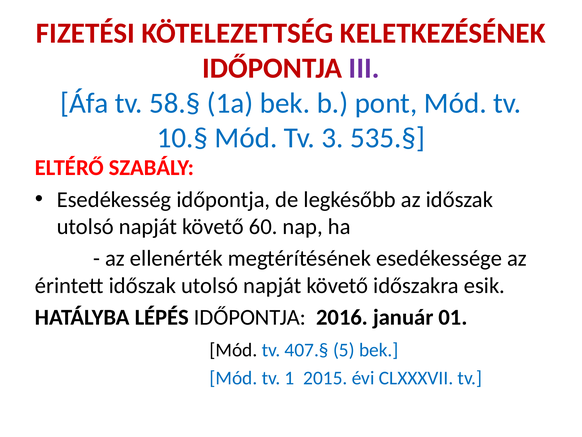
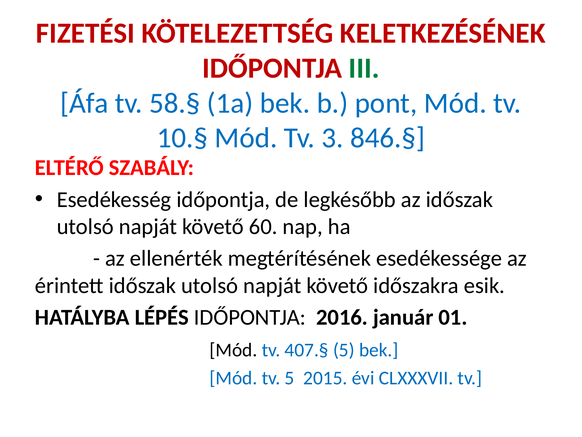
III colour: purple -> green (364, 68)
535.§: 535.§ -> 846.§ (388, 138)
tv 1: 1 -> 5 (290, 378)
